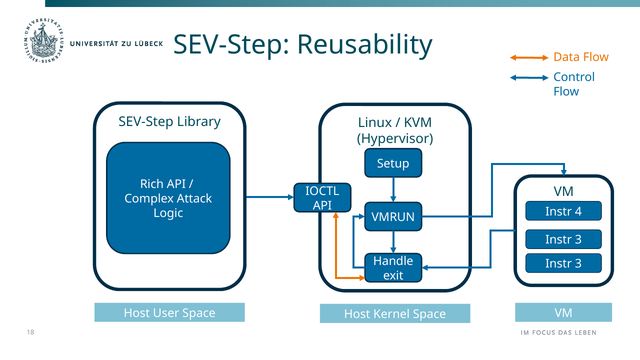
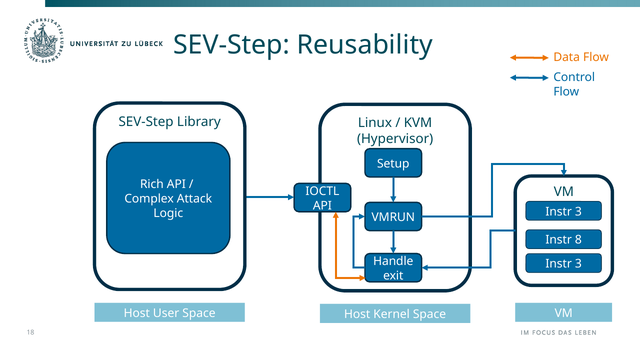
4: 4 -> 3 (578, 212)
3: 3 -> 8 (578, 240)
